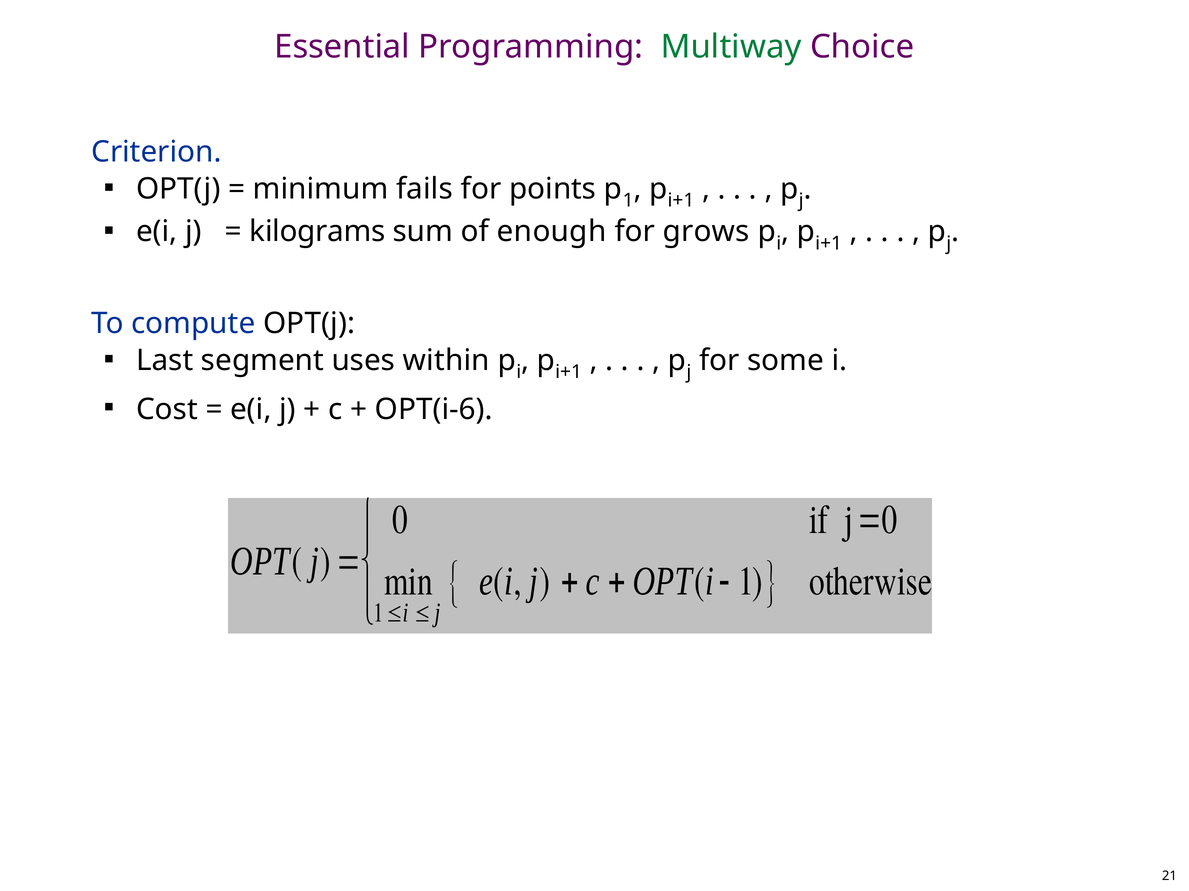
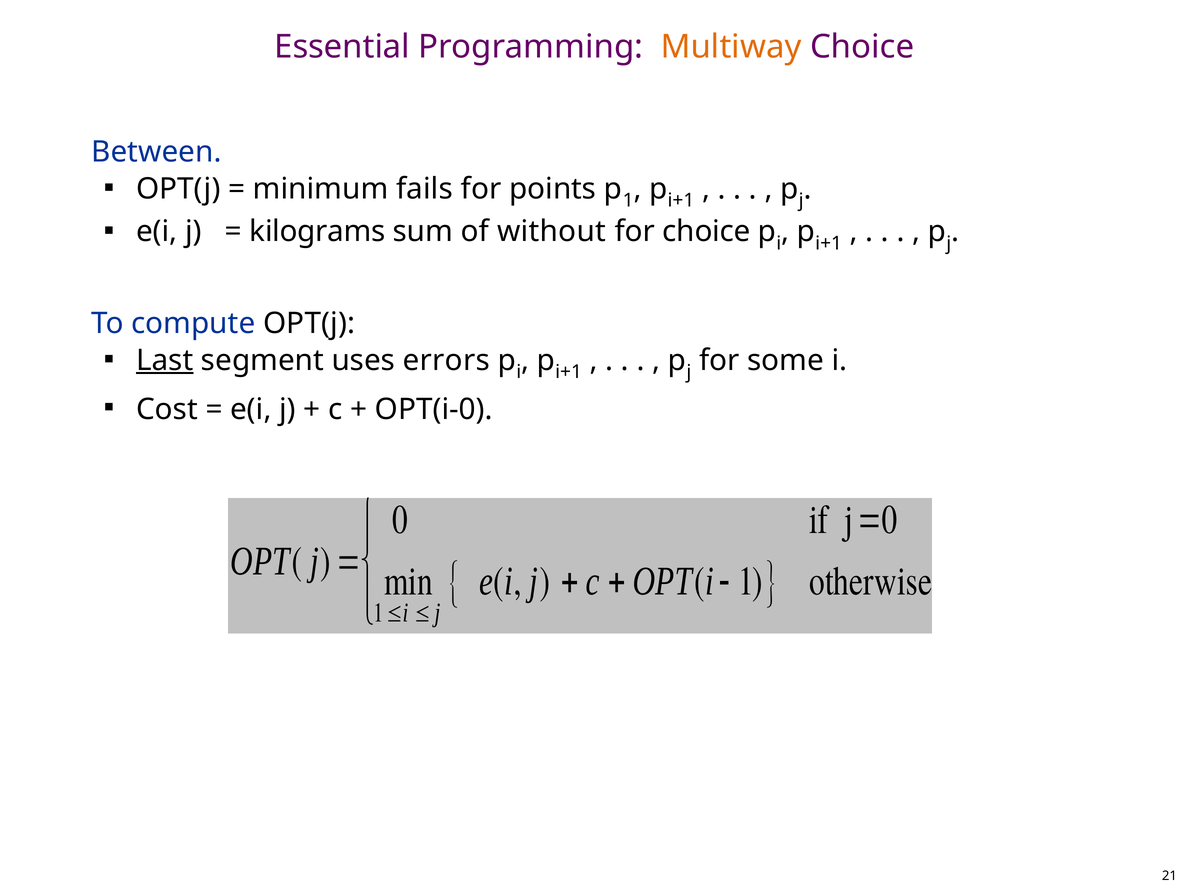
Multiway colour: green -> orange (731, 47)
Criterion: Criterion -> Between (156, 152)
enough: enough -> without (552, 232)
for grows: grows -> choice (706, 232)
Last underline: none -> present (165, 361)
within: within -> errors (446, 361)
OPT(i-6: OPT(i-6 -> OPT(i-0 (434, 410)
